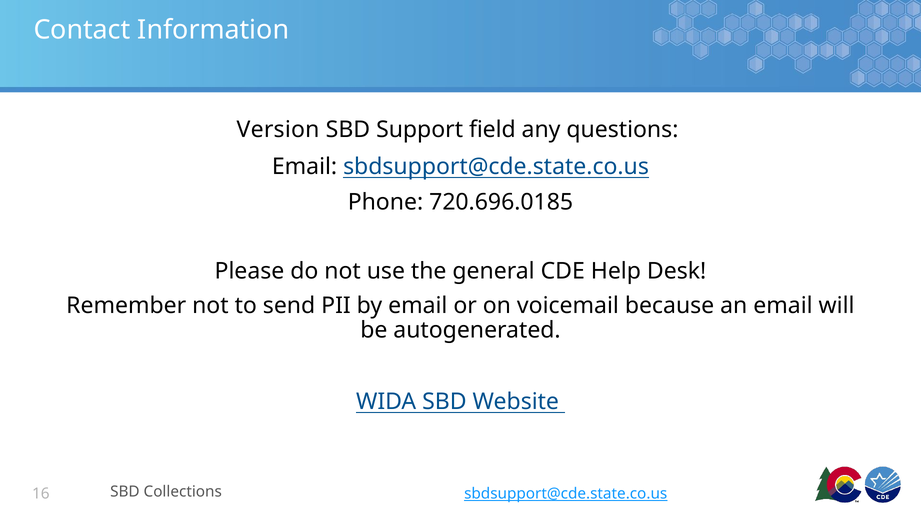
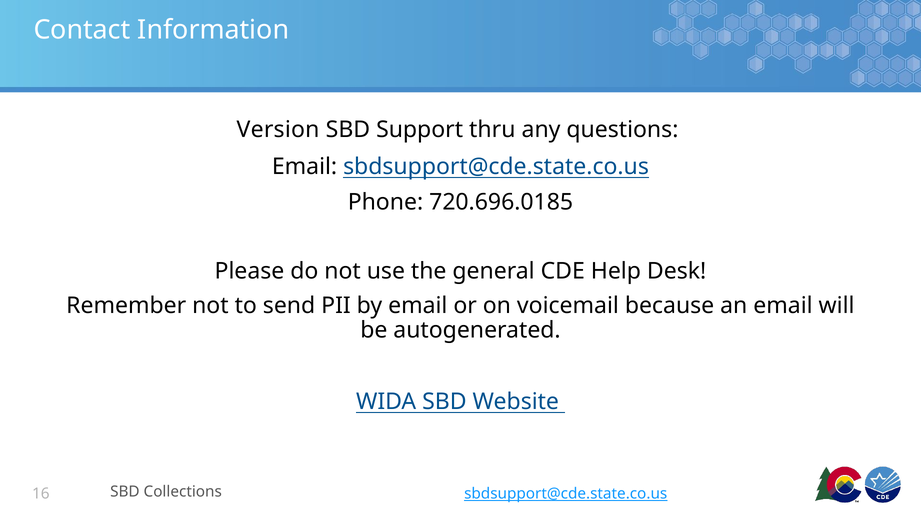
field: field -> thru (492, 130)
